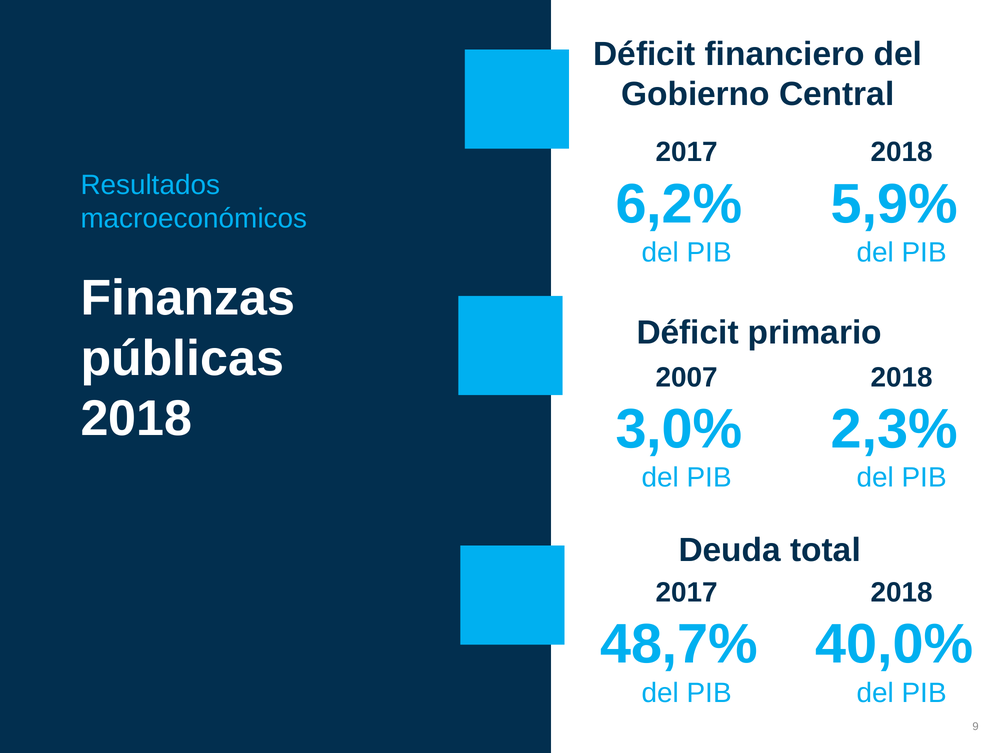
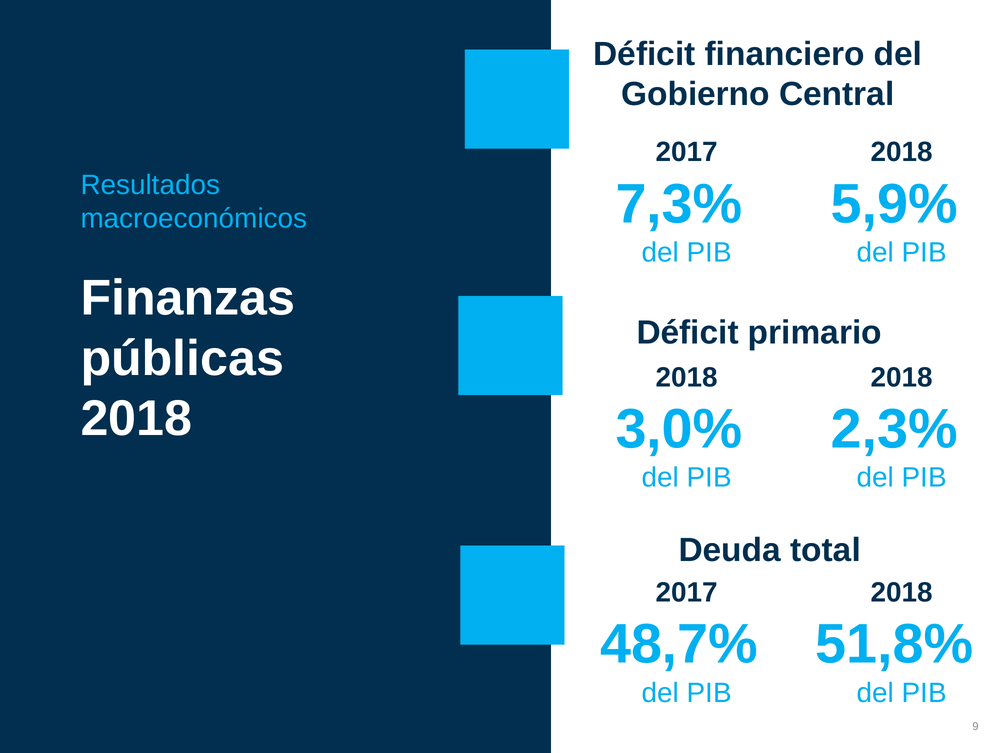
6,2%: 6,2% -> 7,3% (679, 204)
2007: 2007 -> 2018 (687, 377)
40,0%: 40,0% -> 51,8% (894, 645)
